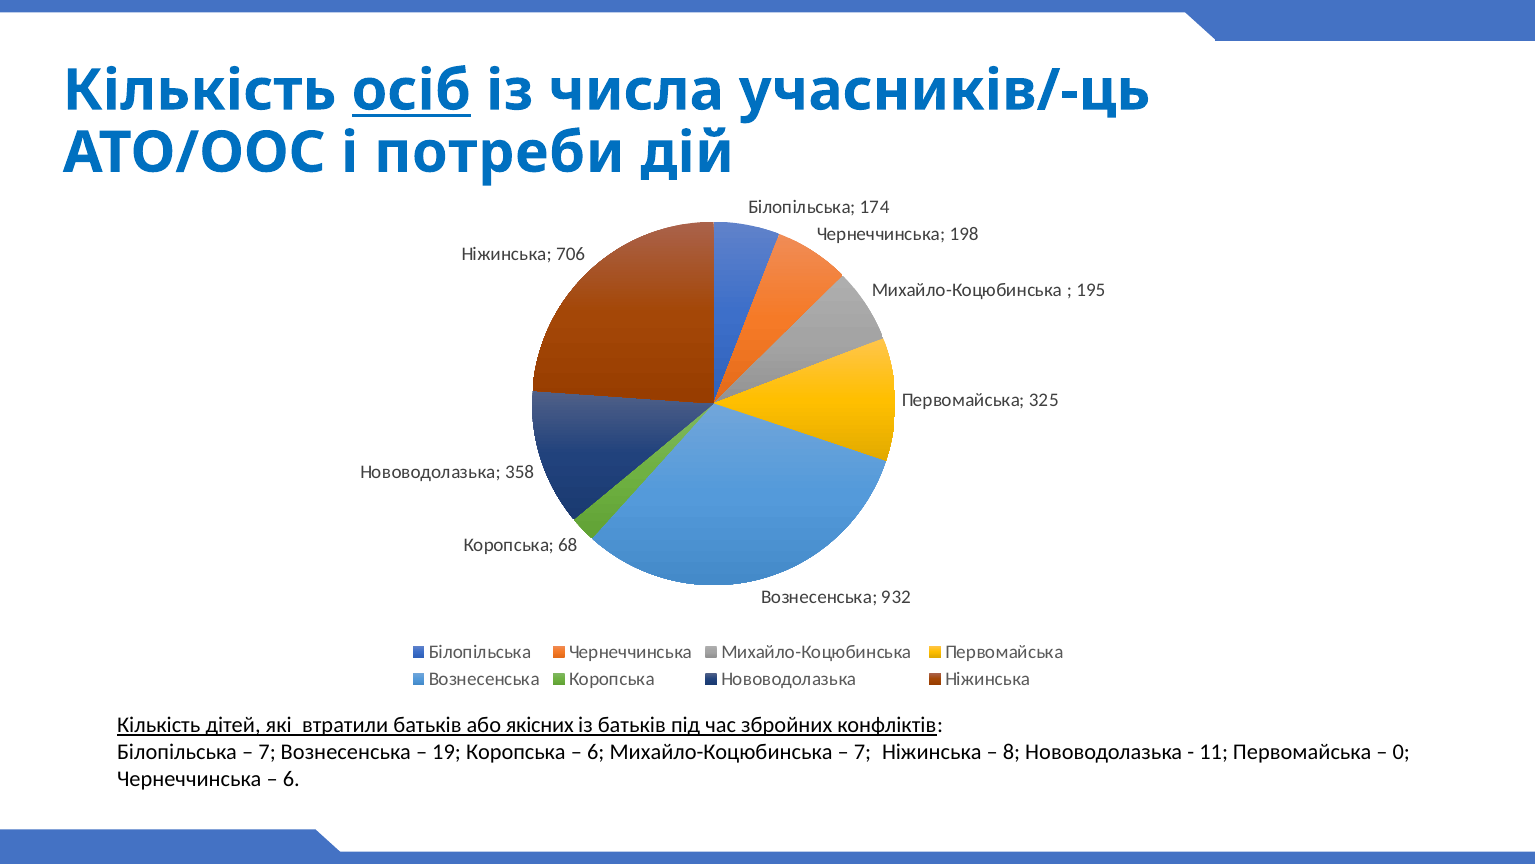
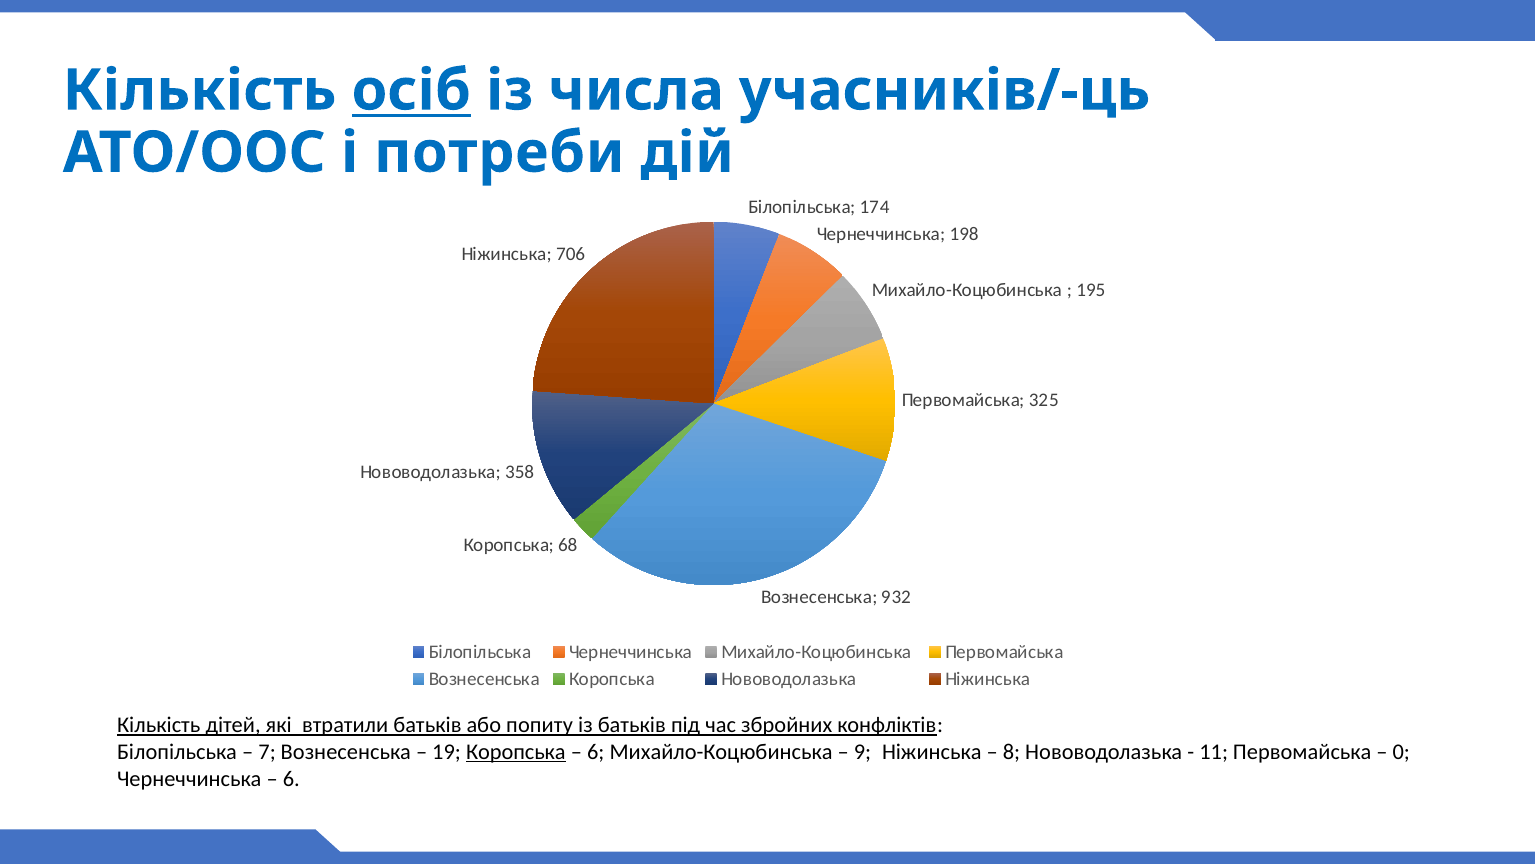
якісних: якісних -> попиту (540, 724)
Коропська underline: none -> present (516, 751)
7: 7 -> 9 (862, 751)
